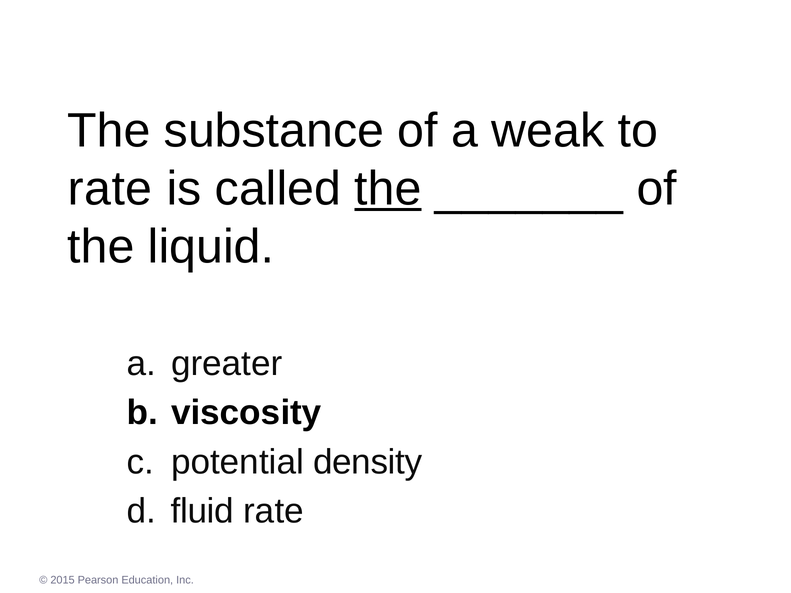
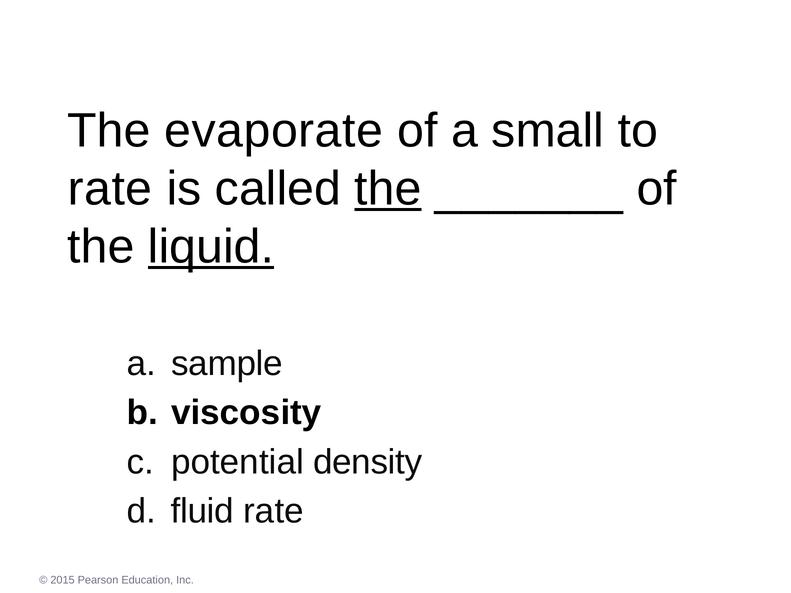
substance: substance -> evaporate (274, 131)
weak: weak -> small (548, 131)
liquid underline: none -> present (211, 247)
greater: greater -> sample (227, 364)
